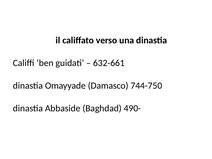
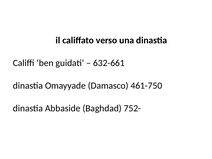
744-750: 744-750 -> 461-750 (146, 86)
490-: 490- -> 752- (132, 108)
